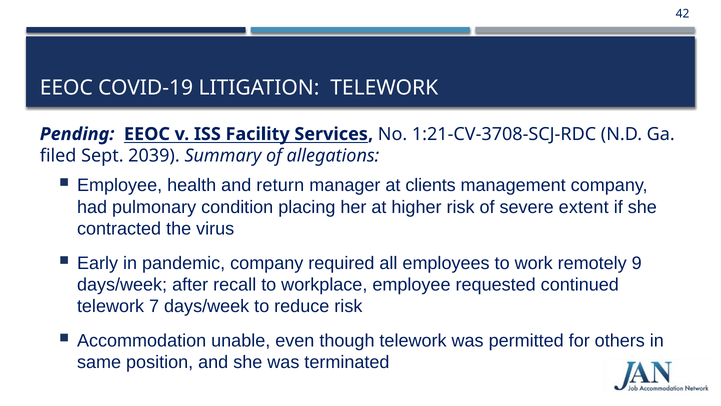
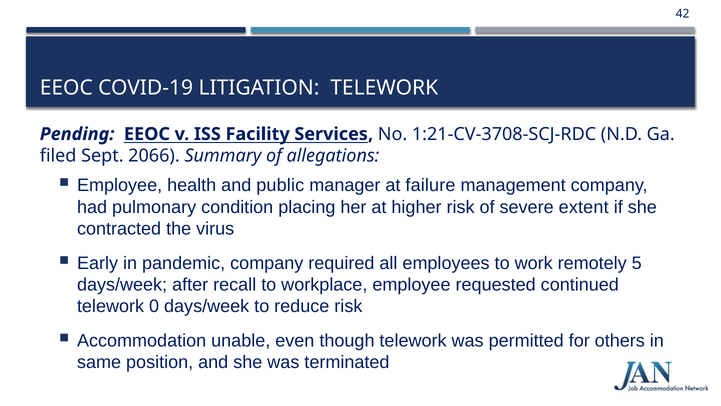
2039: 2039 -> 2066 (154, 156)
return: return -> public (280, 185)
clients: clients -> failure (430, 185)
9: 9 -> 5 (637, 263)
7: 7 -> 0 (154, 306)
